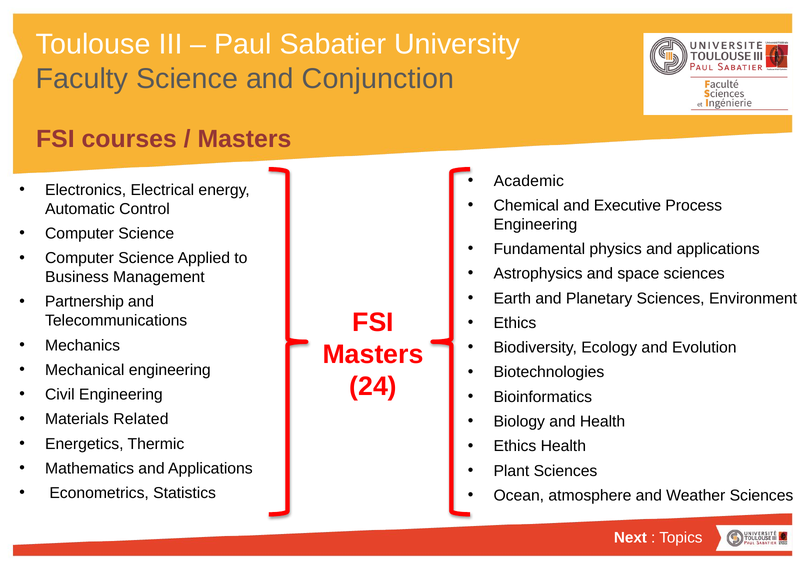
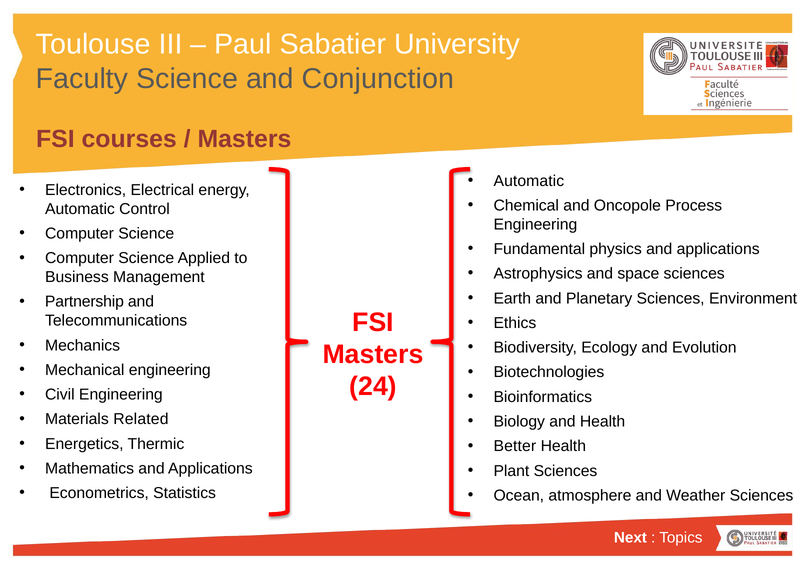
Academic: Academic -> Automatic (529, 181)
Executive: Executive -> Oncopole (627, 205)
Ethics: Ethics -> Better (515, 446)
